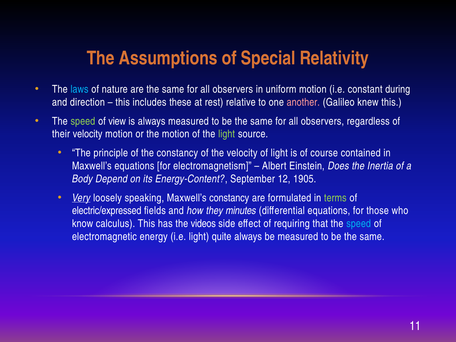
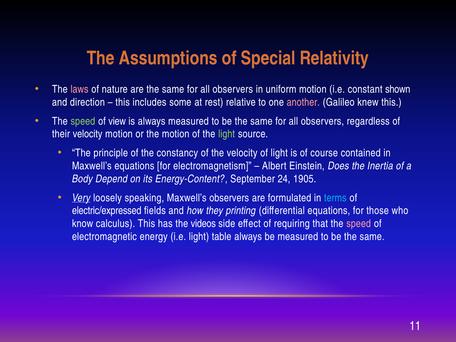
laws colour: light blue -> pink (79, 89)
during: during -> shown (398, 89)
these: these -> some (180, 102)
12: 12 -> 24 (284, 179)
Maxwell’s constancy: constancy -> observers (229, 198)
terms colour: light green -> light blue (335, 198)
minutes: minutes -> printing (241, 211)
speed colour: light blue -> pink (359, 224)
quite: quite -> table (222, 237)
